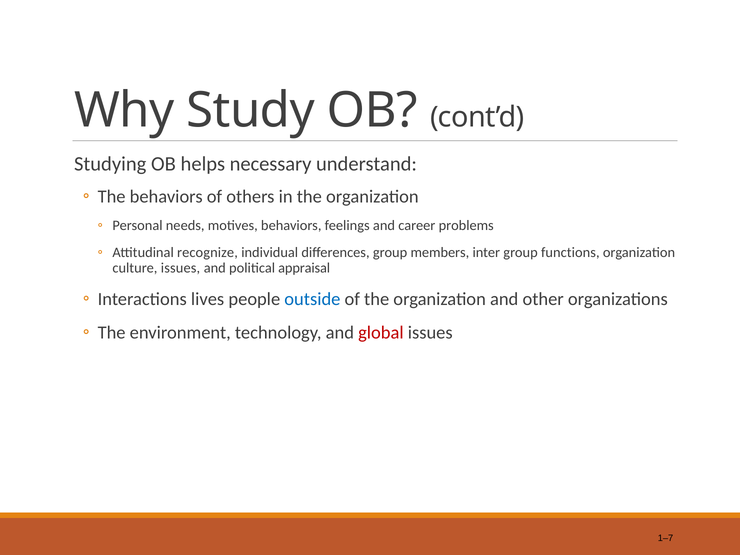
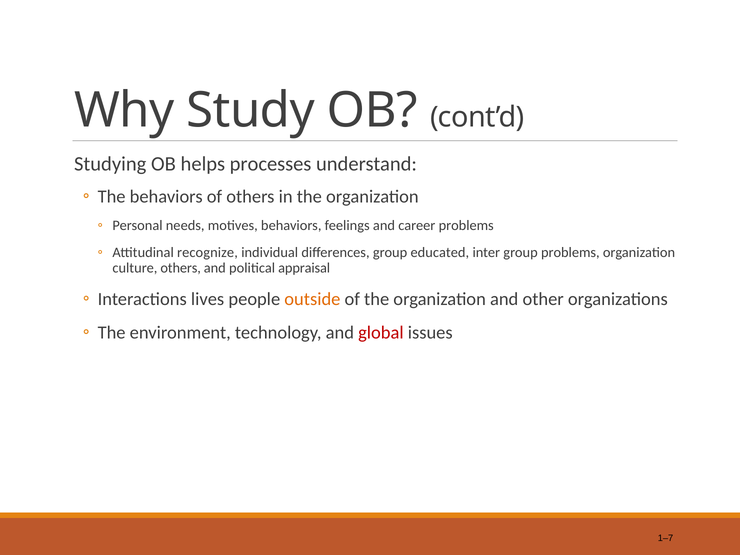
necessary: necessary -> processes (271, 164)
members: members -> educated (440, 252)
group functions: functions -> problems (570, 252)
culture issues: issues -> others (181, 268)
outside colour: blue -> orange (312, 299)
